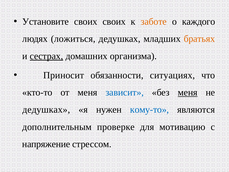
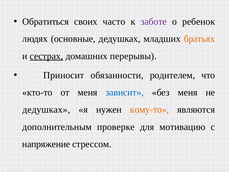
Установите: Установите -> Обратиться (46, 22)
своих своих: своих -> часто (114, 22)
заботе colour: orange -> purple (154, 22)
каждого: каждого -> ребенок (199, 22)
ложиться: ложиться -> основные (73, 39)
организма: организма -> перерывы (133, 56)
ситуациях: ситуациях -> родителем (172, 75)
меня underline: present -> none (188, 92)
кому-то colour: blue -> orange (150, 110)
